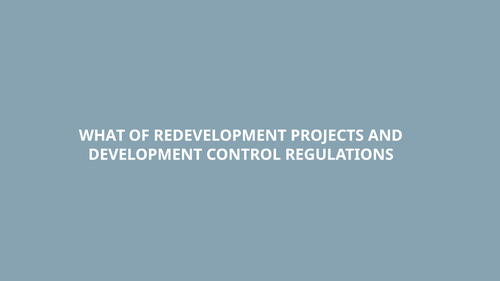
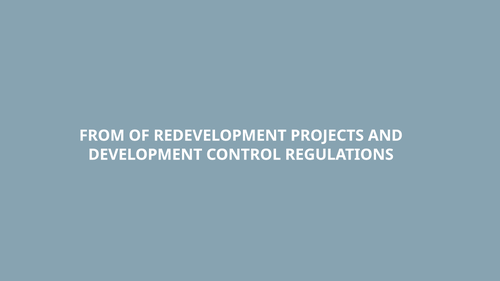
WHAT: WHAT -> FROM (102, 135)
